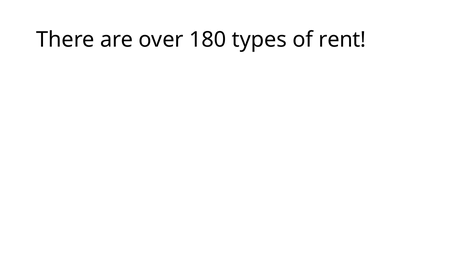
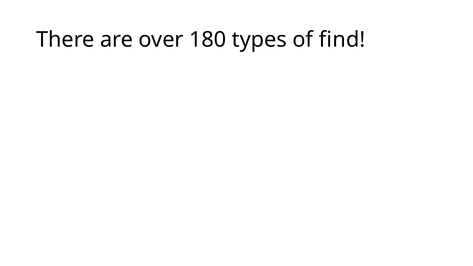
rent: rent -> find (342, 40)
